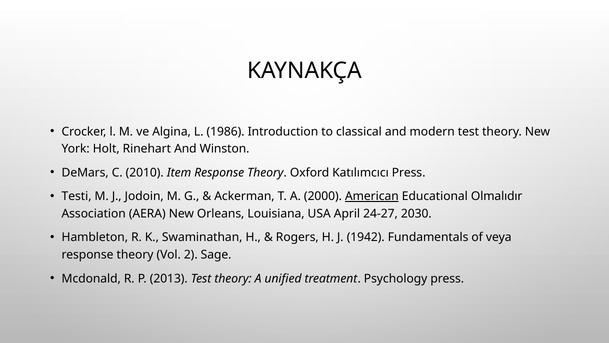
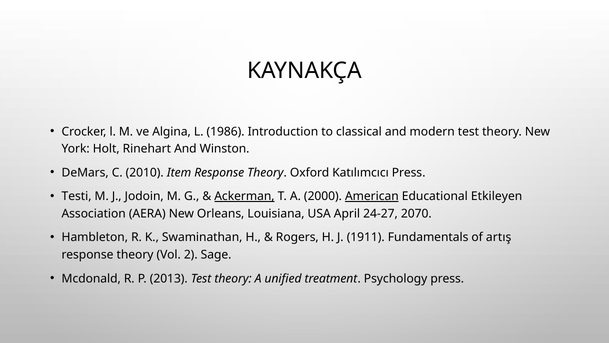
Ackerman underline: none -> present (244, 196)
Olmalıdır: Olmalıdır -> Etkileyen (497, 196)
2030: 2030 -> 2070 (416, 213)
1942: 1942 -> 1911 (366, 237)
veya: veya -> artış (499, 237)
